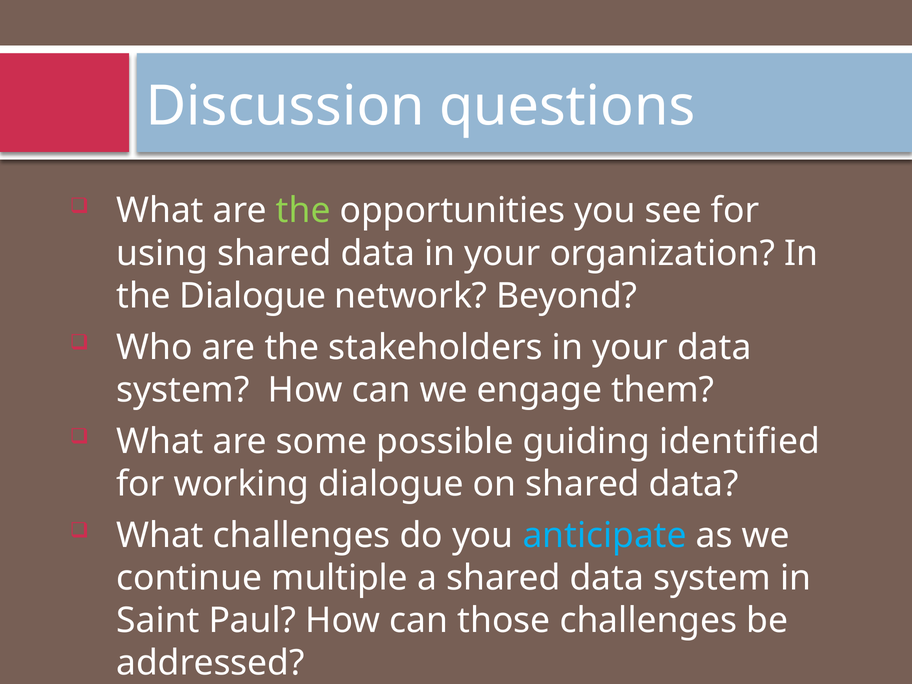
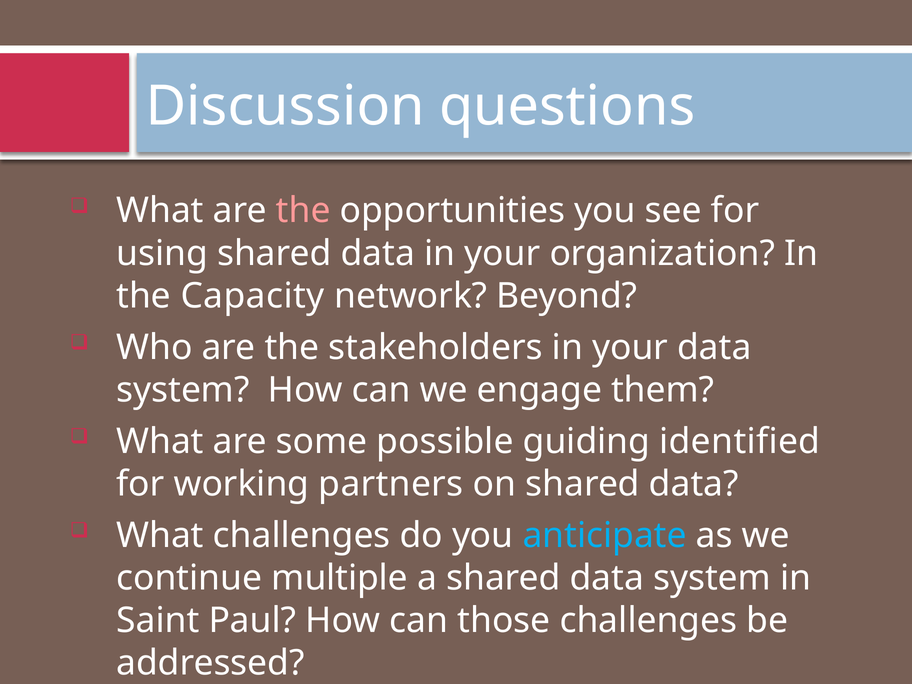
the colour: light green -> pink (303, 211)
the Dialogue: Dialogue -> Capacity (253, 296)
working dialogue: dialogue -> partners (391, 484)
